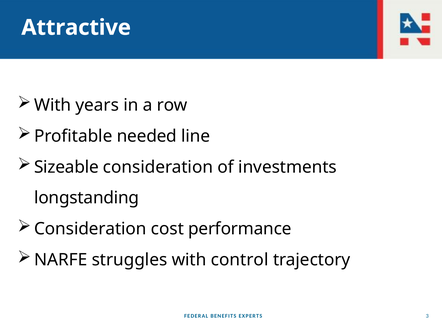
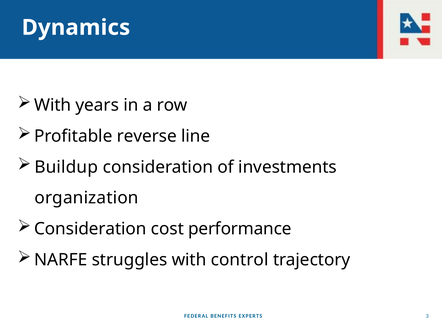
Attractive: Attractive -> Dynamics (76, 28)
needed: needed -> reverse (147, 136)
Sizeable: Sizeable -> Buildup (66, 167)
longstanding: longstanding -> organization (87, 198)
